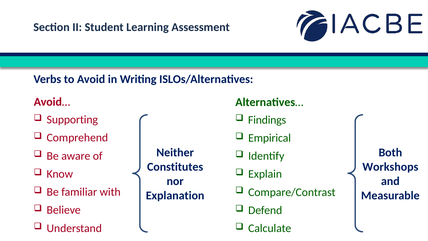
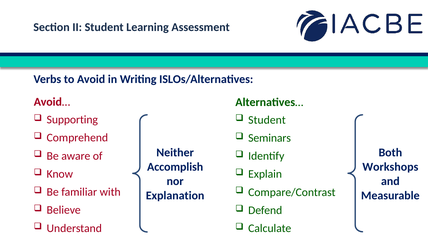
Findings: Findings -> Student (267, 120)
Empirical: Empirical -> Seminars (270, 138)
Constitutes: Constitutes -> Accomplish (175, 167)
